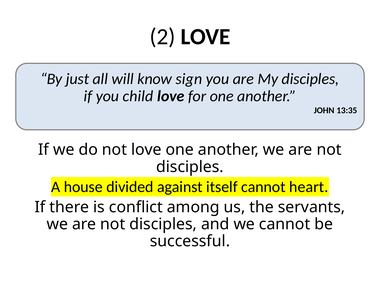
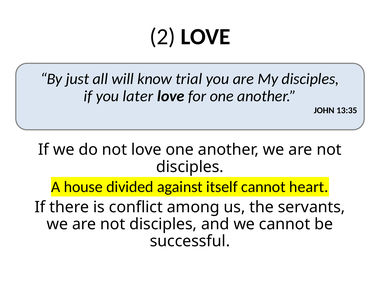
sign: sign -> trial (189, 79)
child: child -> later (138, 96)
